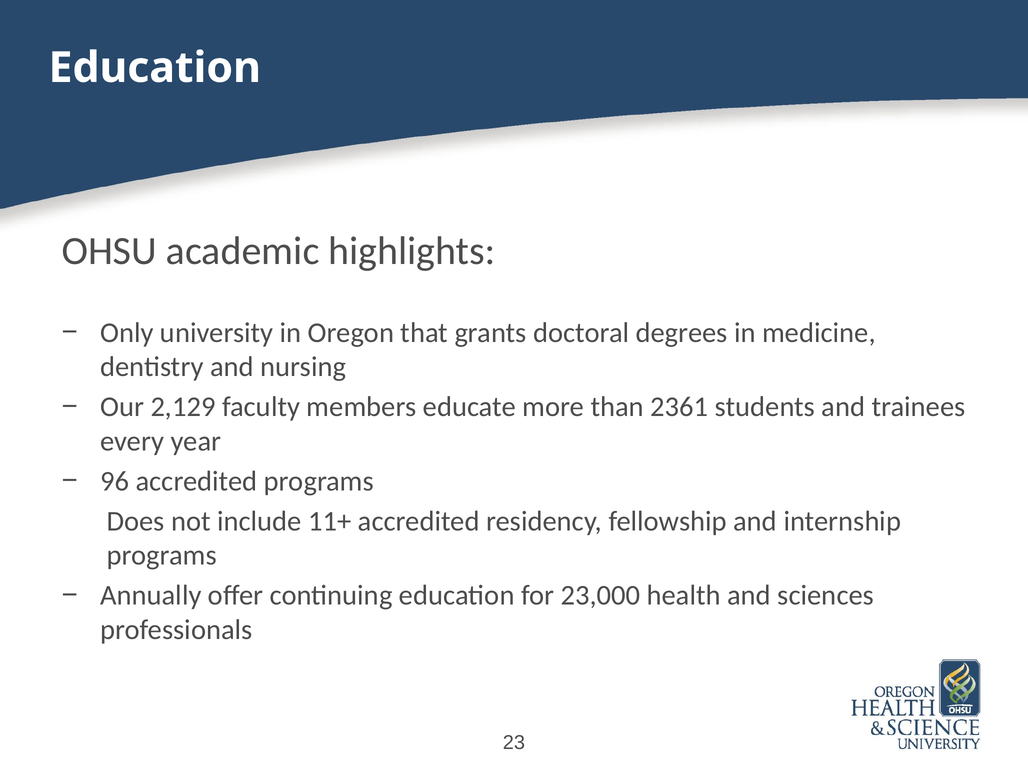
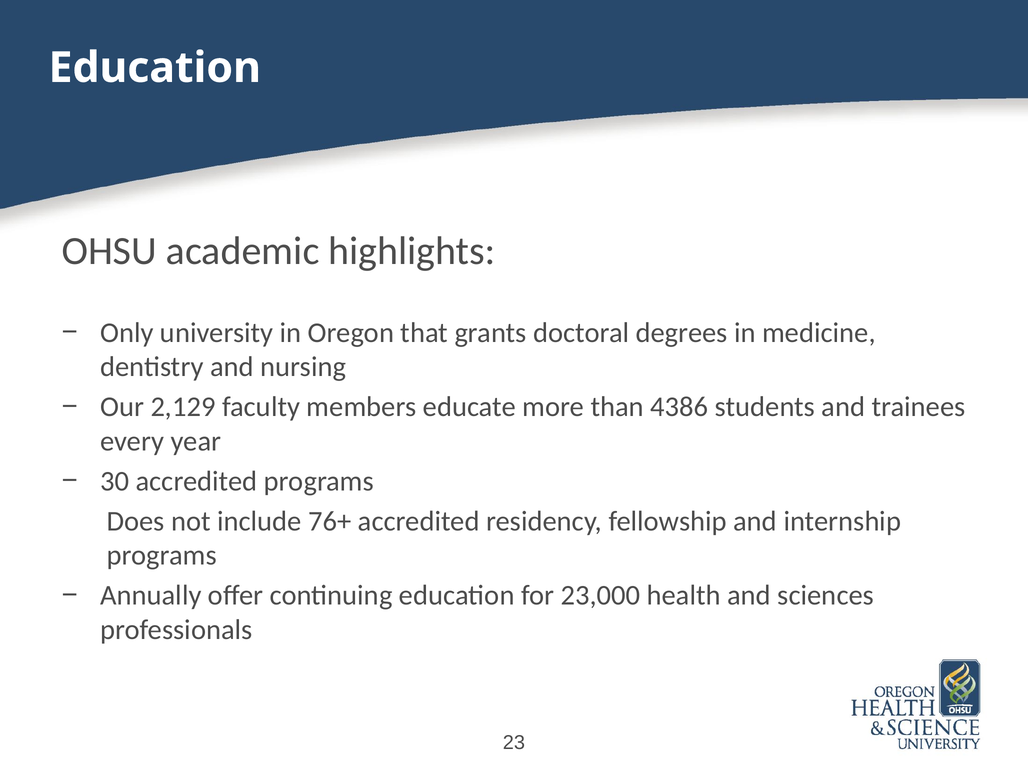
2361: 2361 -> 4386 (679, 407)
96: 96 -> 30 (115, 481)
11+: 11+ -> 76+ (330, 521)
